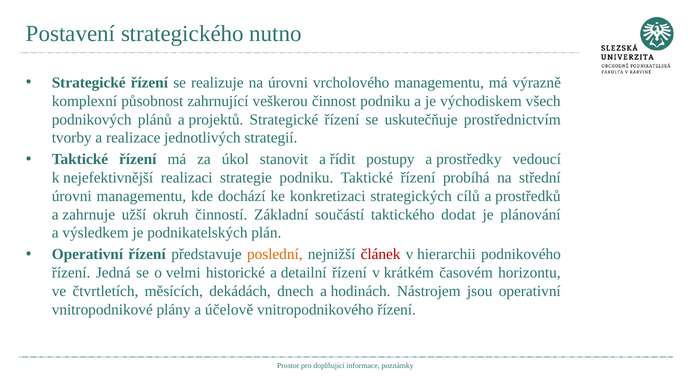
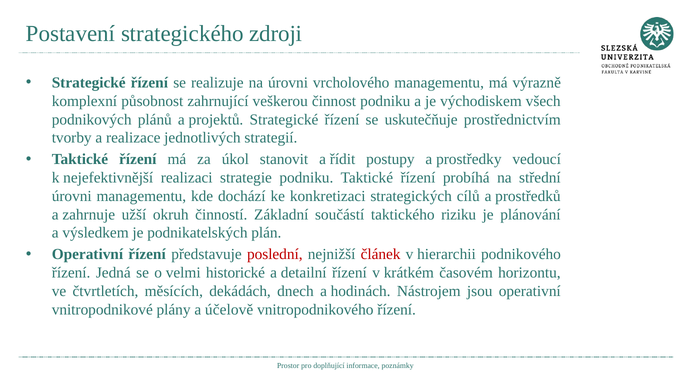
nutno: nutno -> zdroji (276, 34)
dodat: dodat -> riziku (459, 215)
poslední colour: orange -> red (275, 255)
